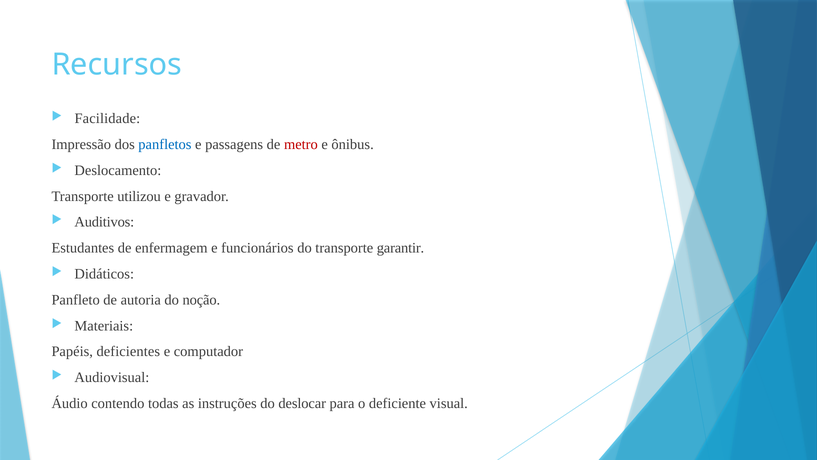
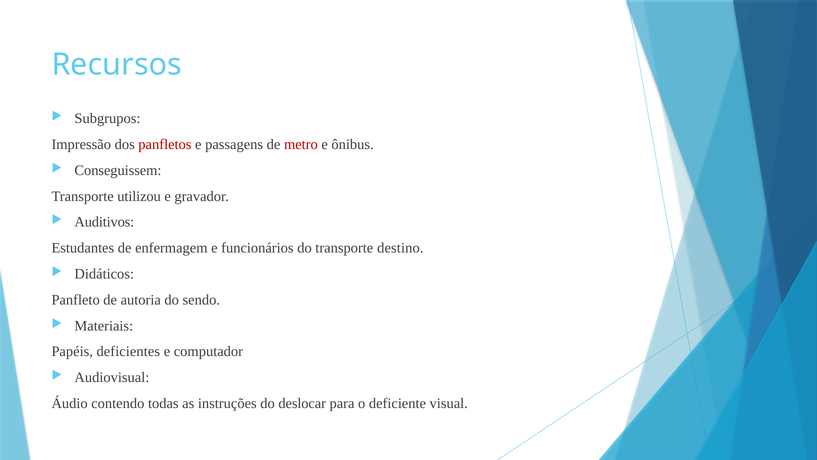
Facilidade: Facilidade -> Subgrupos (107, 118)
panfletos colour: blue -> red (165, 144)
Deslocamento: Deslocamento -> Conseguissem (118, 170)
garantir: garantir -> destino (400, 248)
noção: noção -> sendo (201, 300)
